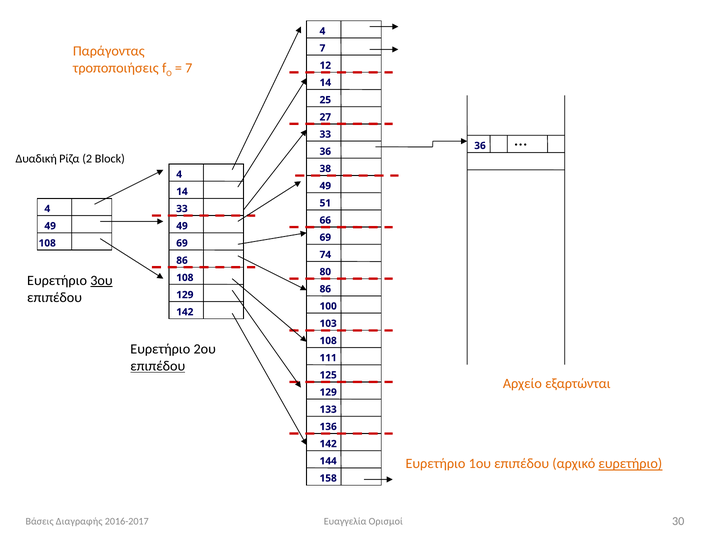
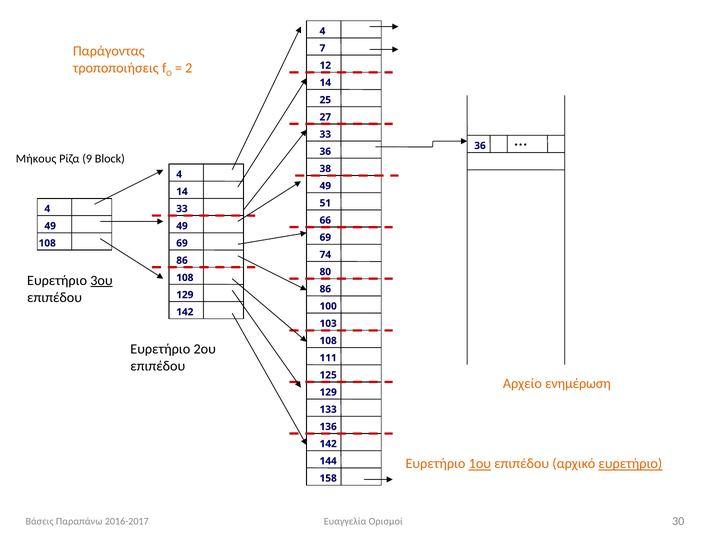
7: 7 -> 2 (189, 68)
Δυαδική: Δυαδική -> Μήκους (36, 159)
2: 2 -> 9 (87, 159)
επιπέδου underline: present -> none (158, 366)
εξαρτώνται: εξαρτώνται -> ενημέρωση (578, 384)
1ου underline: none -> present (480, 464)
Διαγραφής: Διαγραφής -> Παραπάνω (79, 521)
